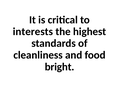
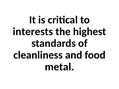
bright: bright -> metal (59, 67)
